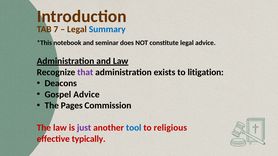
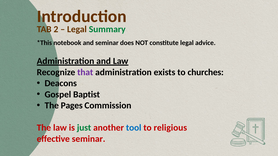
7: 7 -> 2 (56, 29)
Summary colour: blue -> green (107, 29)
litigation: litigation -> churches (206, 72)
Gospel Advice: Advice -> Baptist (87, 95)
just colour: purple -> green (84, 128)
effective typically: typically -> seminar (89, 139)
